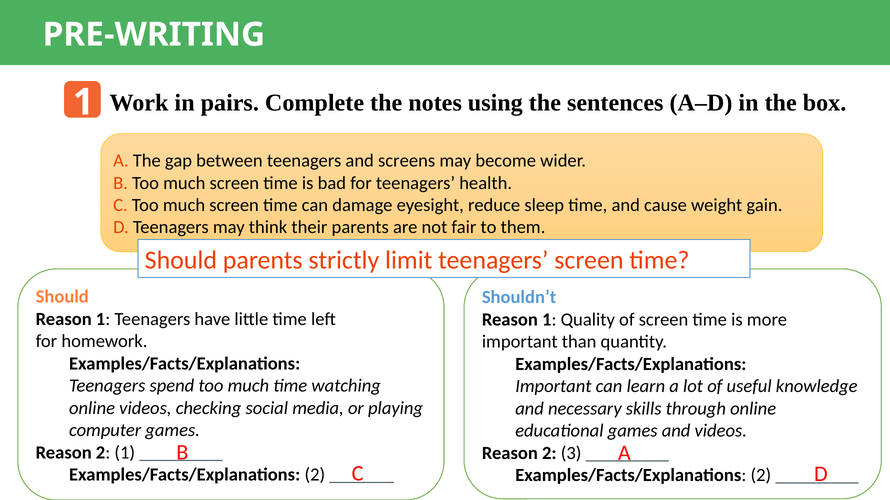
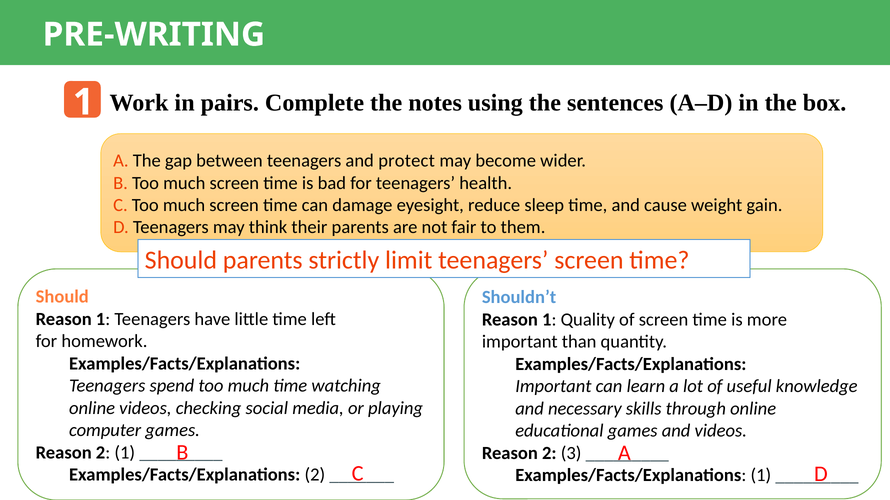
screens: screens -> protect (407, 161)
2: 2 -> 1 (761, 476)
